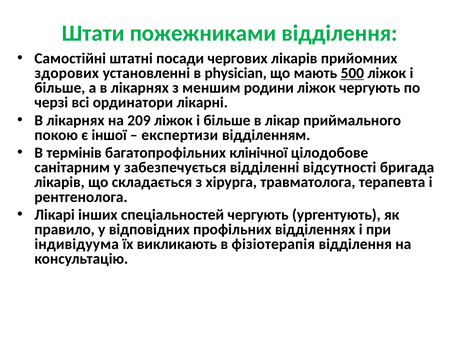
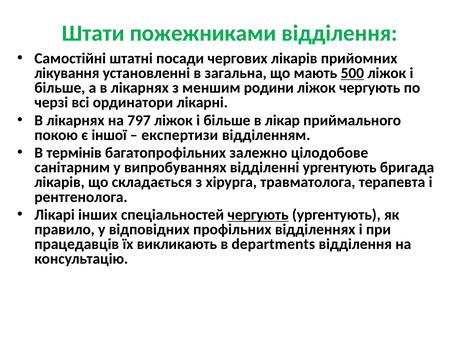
здорових: здорових -> лікування (67, 73)
physician: physician -> загальна (236, 73)
209: 209 -> 797 (139, 120)
клінічної: клінічної -> залежно (258, 153)
забезпечується: забезпечується -> випробуваннях (175, 168)
відділенні відсутності: відсутності -> ургентують (340, 168)
чергують underline: none -> present (258, 215)
індивідуума: індивідуума -> працедавців (77, 244)
фізіотерапія: фізіотерапія -> departments (273, 244)
